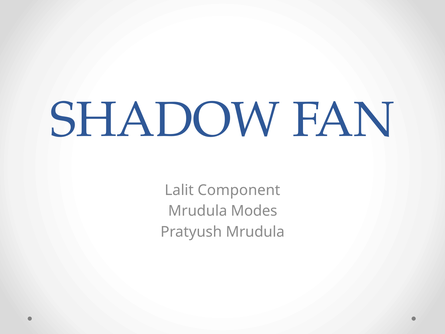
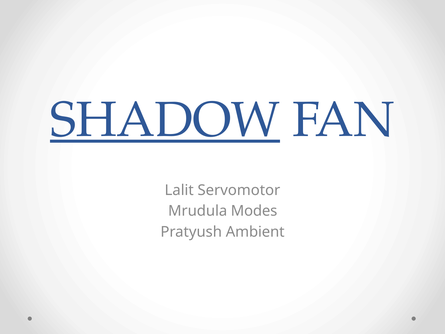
SHADOW underline: none -> present (165, 120)
Component: Component -> Servomotor (239, 190)
Pratyush Mrudula: Mrudula -> Ambient (255, 232)
